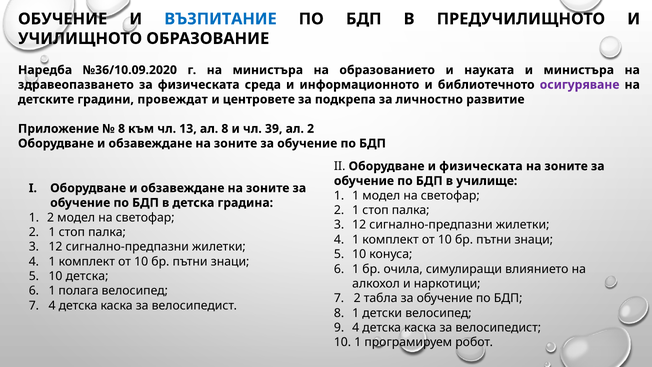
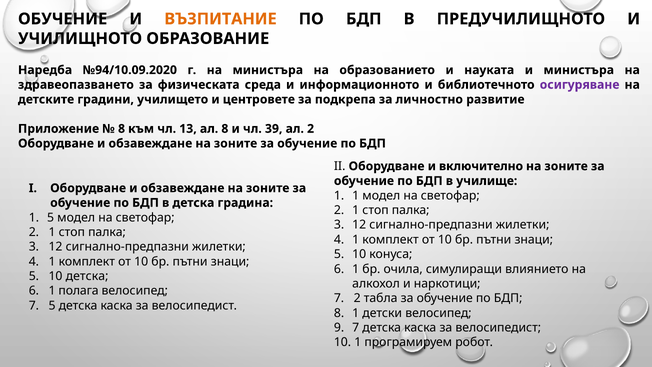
ВЪЗПИТАНИЕ colour: blue -> orange (221, 19)
№36/10.09.2020: №36/10.09.2020 -> №94/10.09.2020 (130, 70)
провеждат: провеждат -> училището (173, 99)
и физическата: физическата -> включително (481, 166)
1 2: 2 -> 5 (51, 217)
7 4: 4 -> 5 (52, 305)
4: 4 -> 7 (356, 327)
